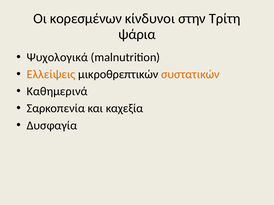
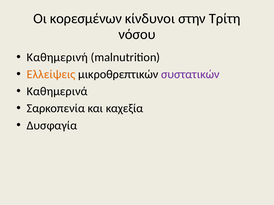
ψάρια: ψάρια -> νόσου (137, 35)
Ψυχολογικά: Ψυχολογικά -> Καθημερινή (57, 57)
συστατικών colour: orange -> purple (190, 75)
